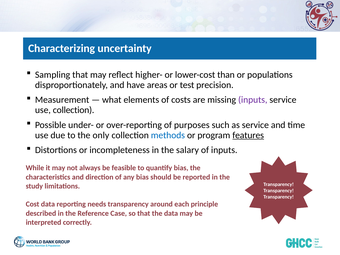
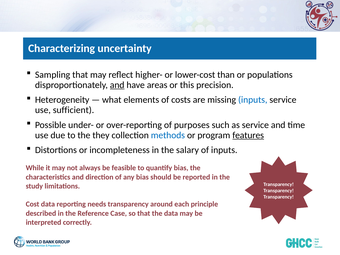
and underline: none -> present (117, 85)
test: test -> this (187, 85)
Measurement: Measurement -> Heterogeneity (62, 100)
inputs colour: purple -> blue (253, 100)
use collection: collection -> sufficient (74, 110)
only: only -> they (101, 135)
